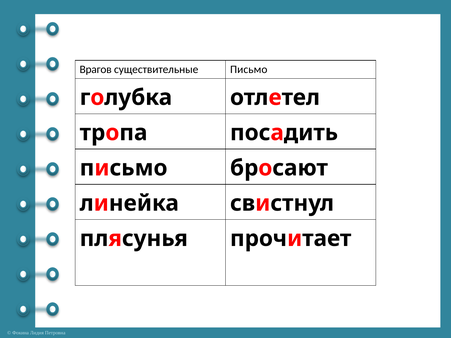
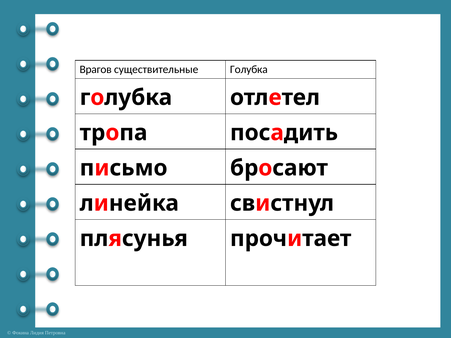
существительные Письмо: Письмо -> Голубка (249, 70)
